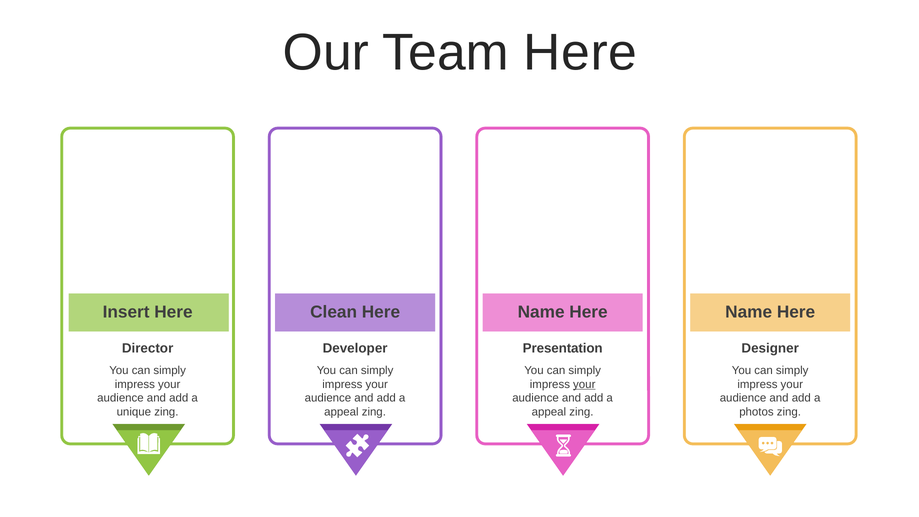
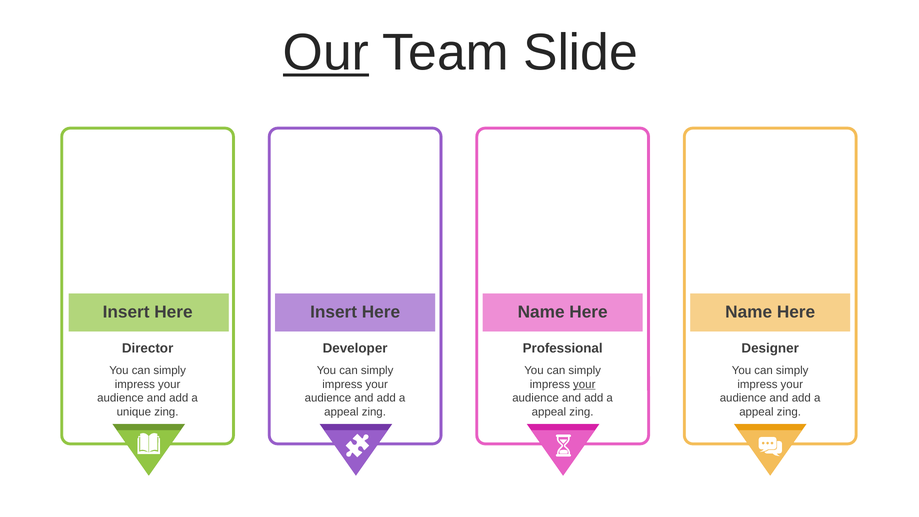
Our underline: none -> present (326, 53)
Team Here: Here -> Slide (580, 53)
Clean: Clean -> Insert (334, 312)
Presentation: Presentation -> Professional (563, 348)
photos: photos -> appeal (756, 412)
